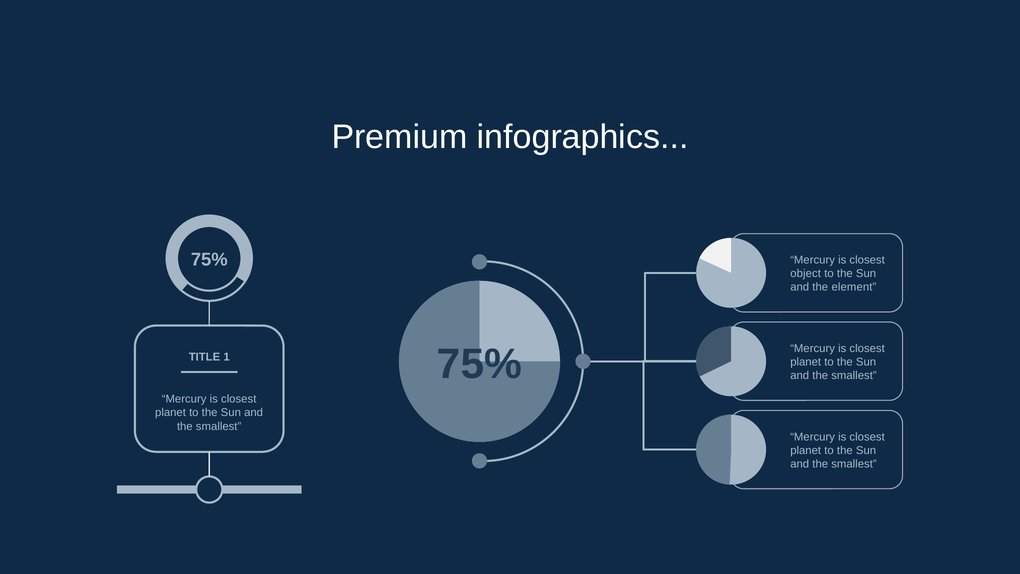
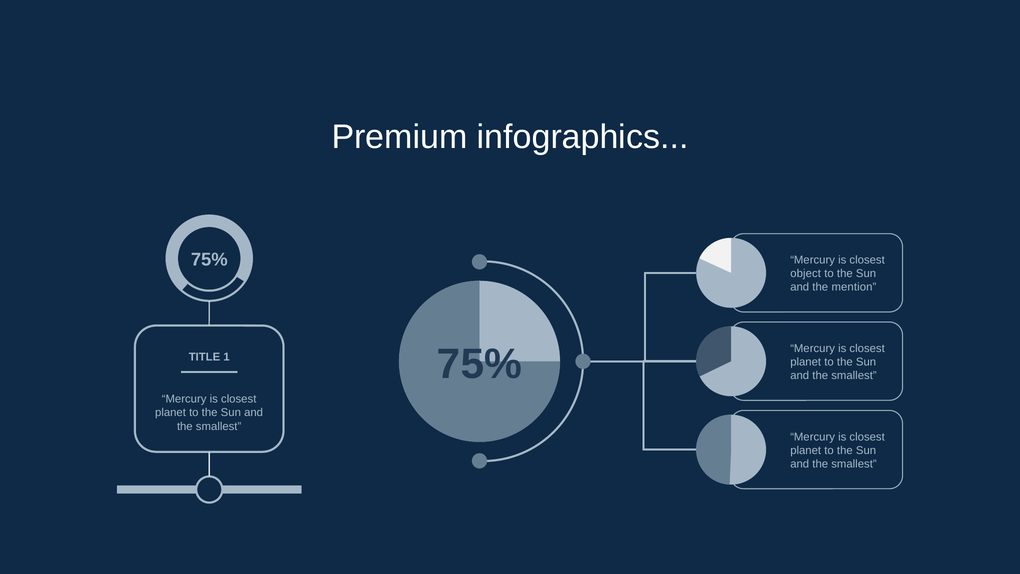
element: element -> mention (854, 287)
